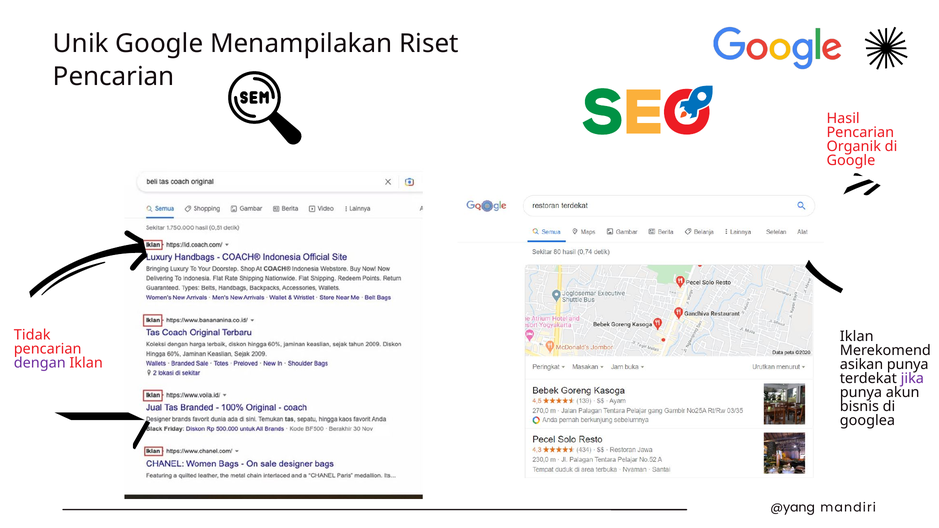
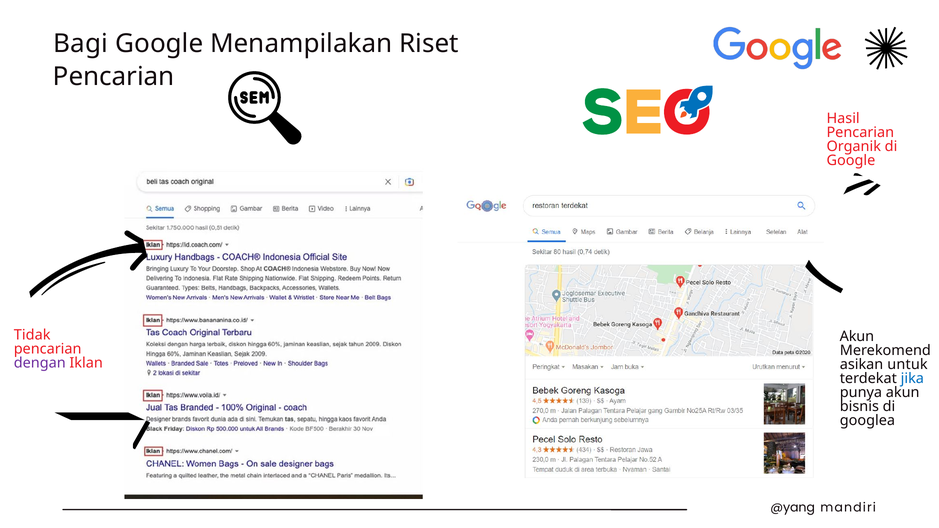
Unik: Unik -> Bagi (81, 43)
Iklan: Iklan -> Akun (857, 336)
punya: punya -> untuk (908, 365)
jika colour: purple -> blue (912, 379)
